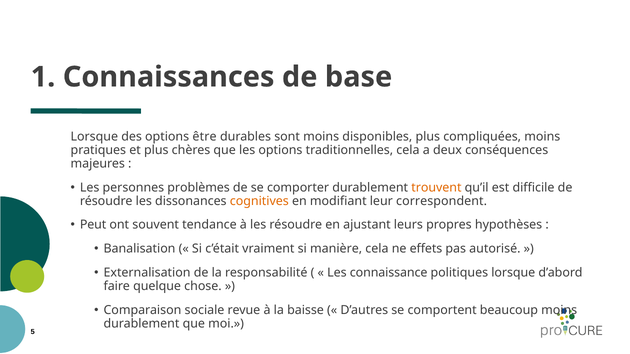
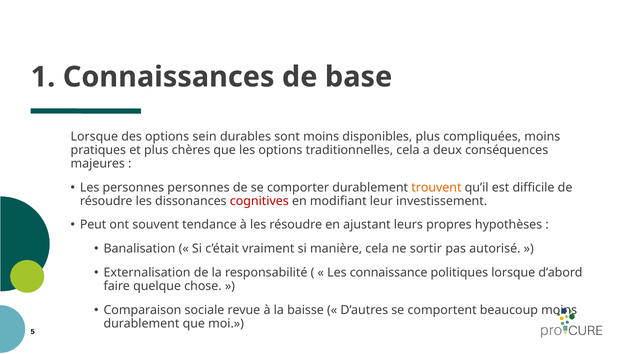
être: être -> sein (205, 137)
personnes problèmes: problèmes -> personnes (199, 188)
cognitives colour: orange -> red (259, 201)
correspondent: correspondent -> investissement (442, 201)
effets: effets -> sortir (426, 249)
